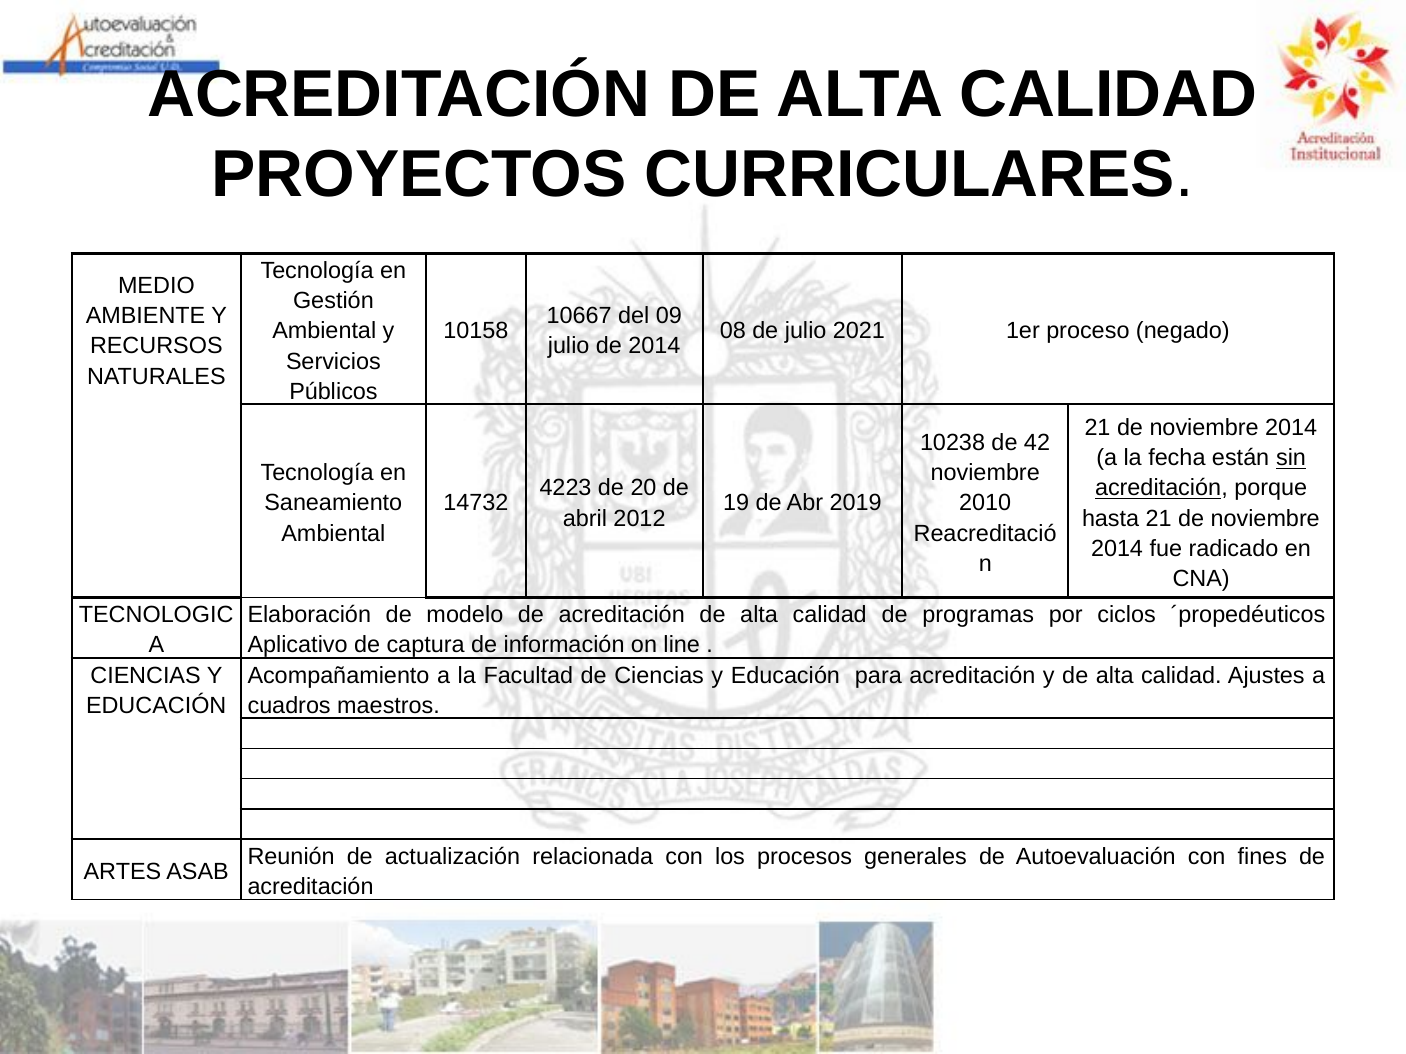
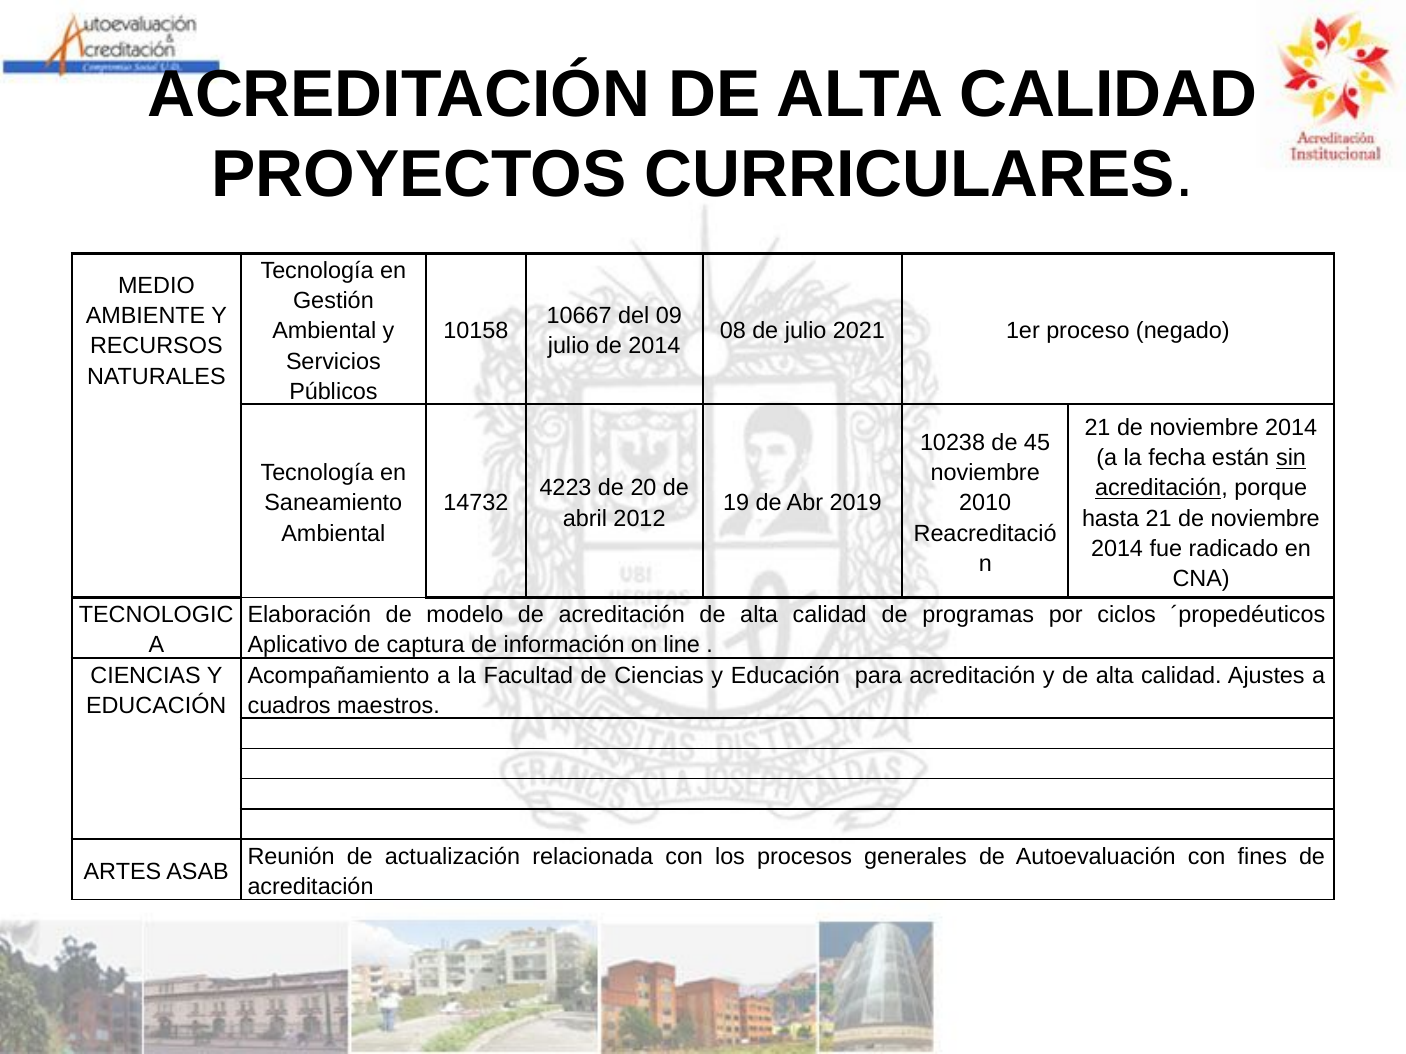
42: 42 -> 45 (1037, 443)
